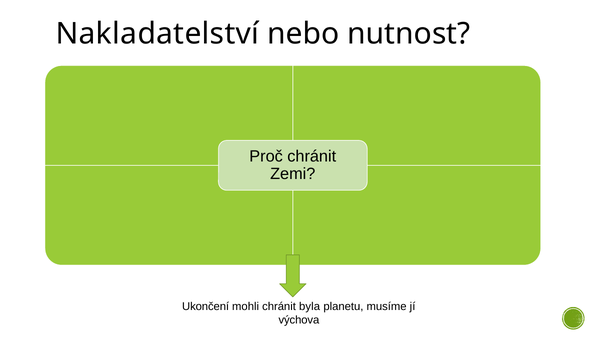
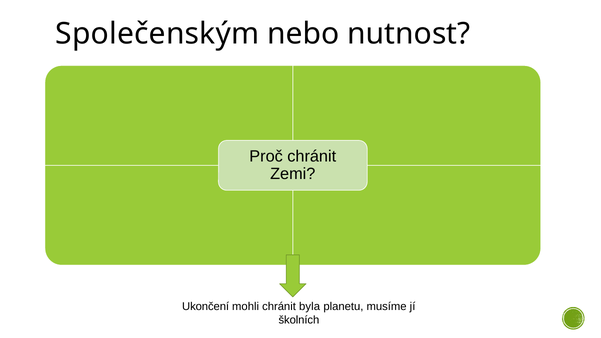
Nakladatelství: Nakladatelství -> Společenským (157, 34)
výchova: výchova -> školních (299, 320)
